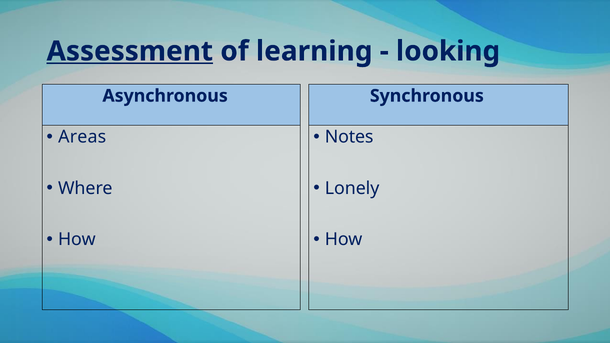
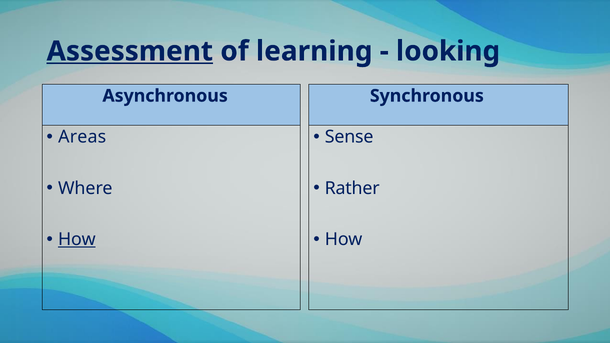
Notes: Notes -> Sense (349, 137)
Lonely: Lonely -> Rather (352, 188)
How underline: none -> present (77, 239)
